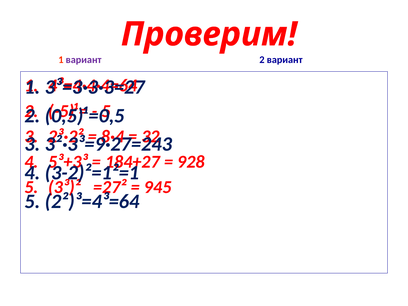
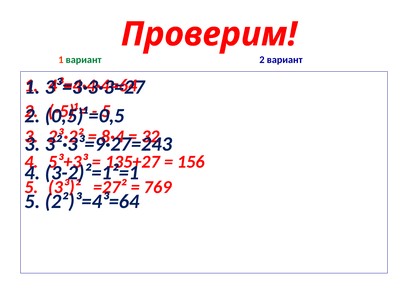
вариант colour: purple -> green (84, 60)
184+27: 184+27 -> 135+27 (132, 162)
928: 928 -> 156 (191, 162)
945: 945 -> 769 (158, 187)
